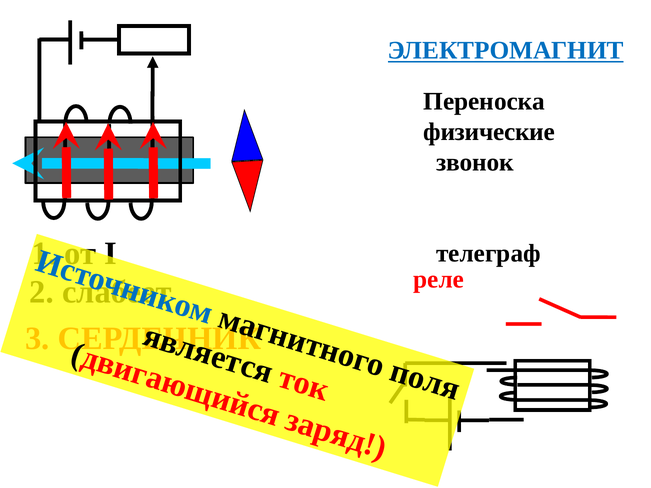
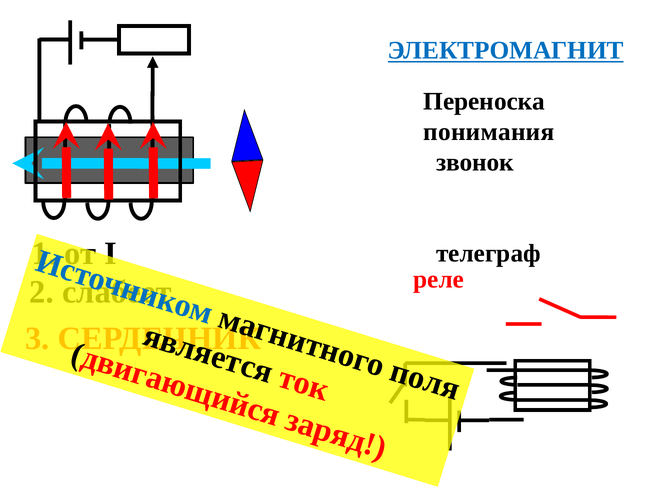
физические: физические -> понимания (489, 132)
